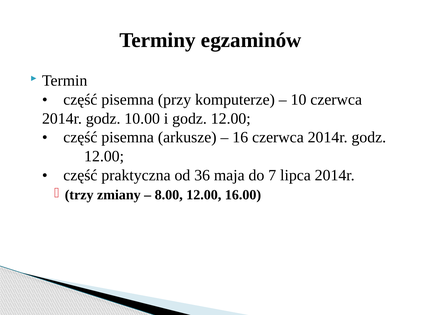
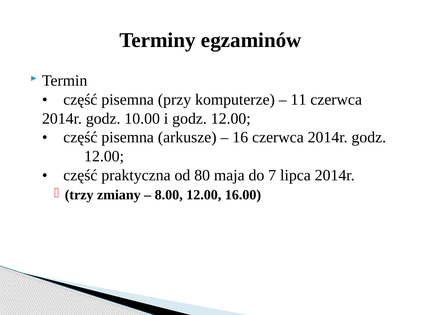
10: 10 -> 11 (299, 100)
36: 36 -> 80 (202, 176)
